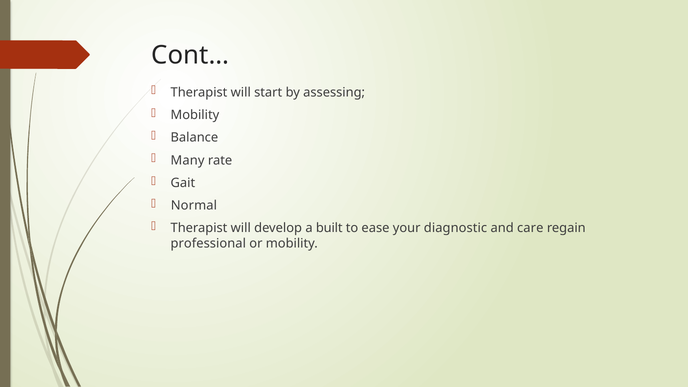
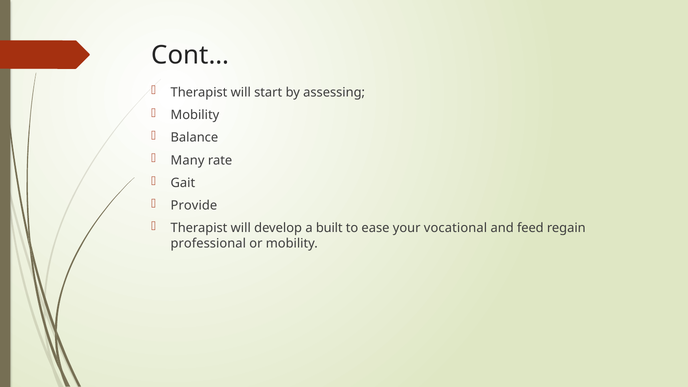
Normal: Normal -> Provide (194, 206)
diagnostic: diagnostic -> vocational (455, 228)
care: care -> feed (530, 228)
